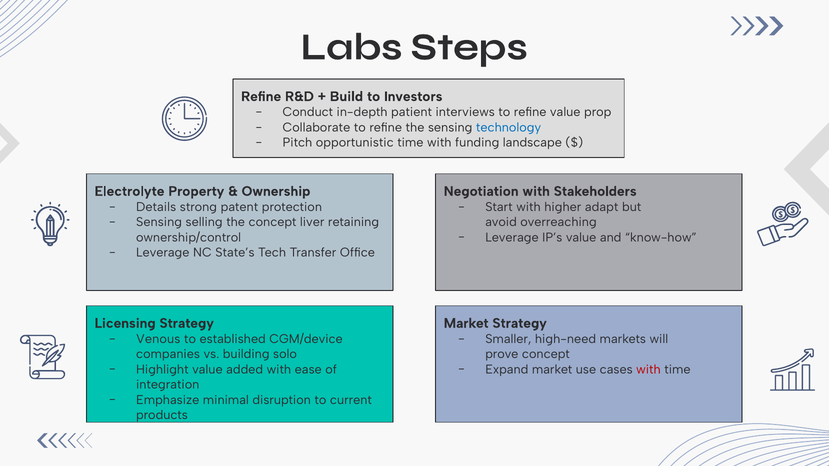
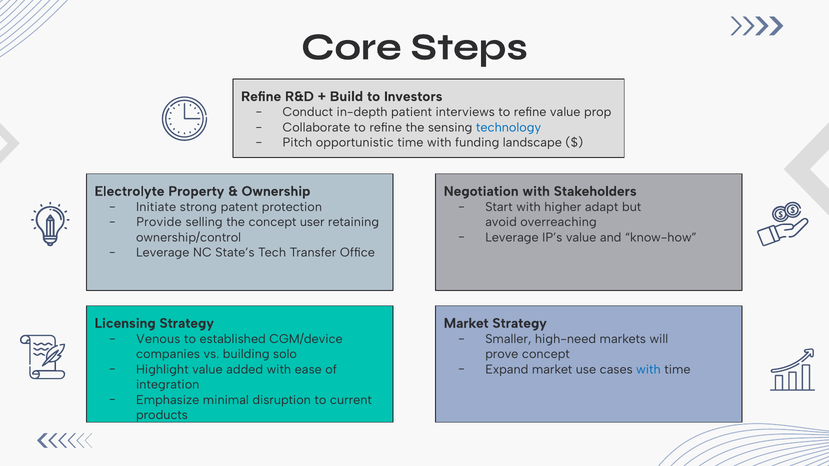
Labs: Labs -> Core (351, 47)
Details: Details -> Initiate (156, 207)
Sensing: Sensing -> Provide (159, 222)
liver: liver -> user (312, 222)
with colour: red -> blue (648, 370)
